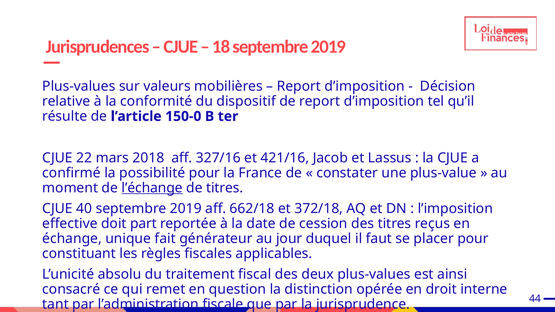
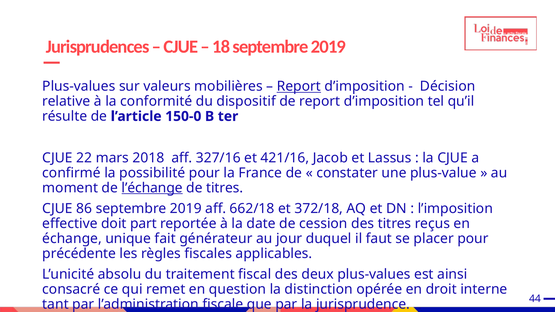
Report underline: none -> present (299, 86)
40: 40 -> 86 (84, 209)
constituant: constituant -> précédente (79, 254)
